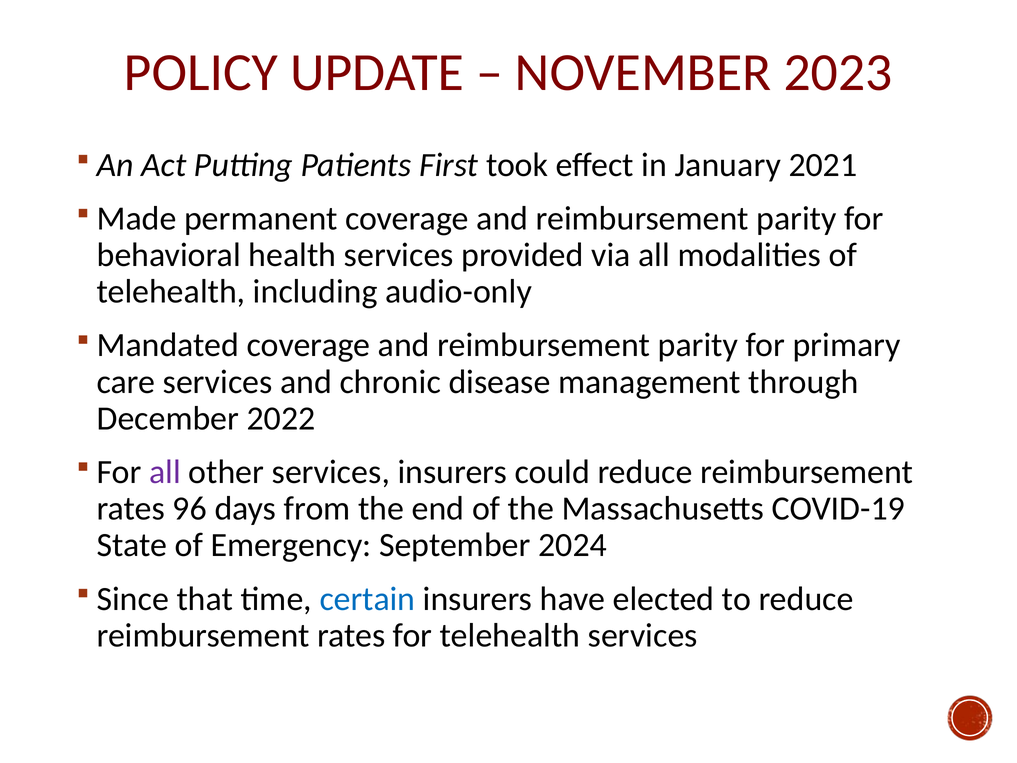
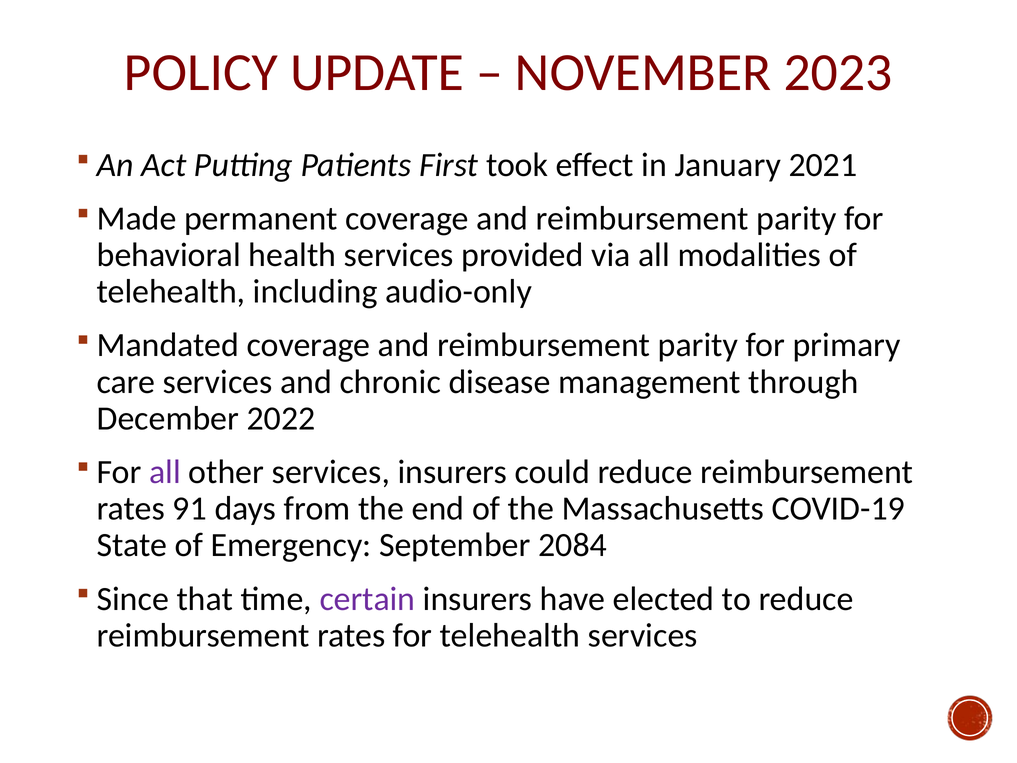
96: 96 -> 91 (190, 508)
2024: 2024 -> 2084 (573, 545)
certain colour: blue -> purple (367, 599)
